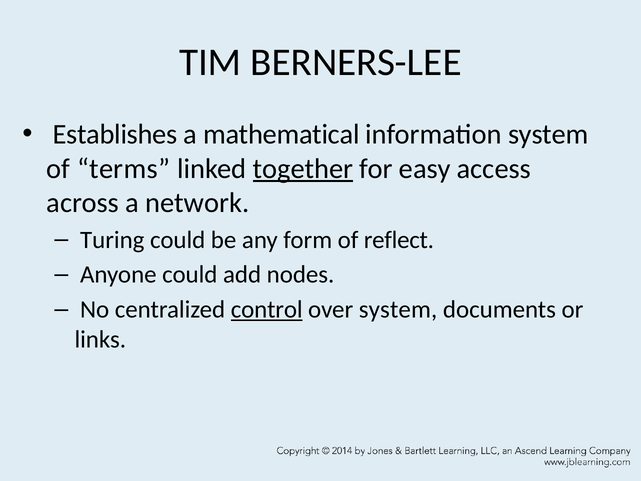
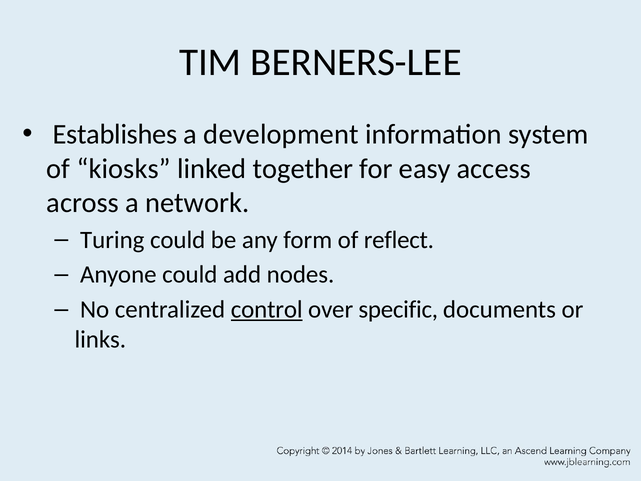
mathematical: mathematical -> development (281, 134)
terms: terms -> kiosks (124, 169)
together underline: present -> none (303, 169)
over system: system -> specific (398, 310)
